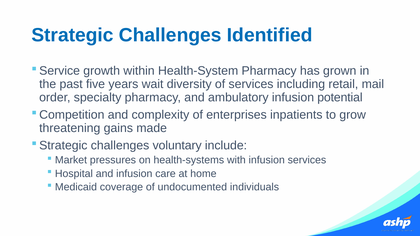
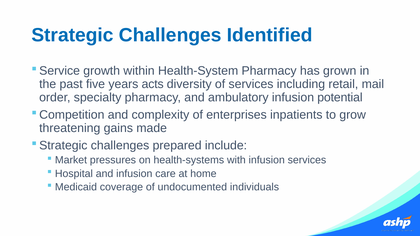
wait: wait -> acts (153, 84)
voluntary: voluntary -> prepared (177, 146)
